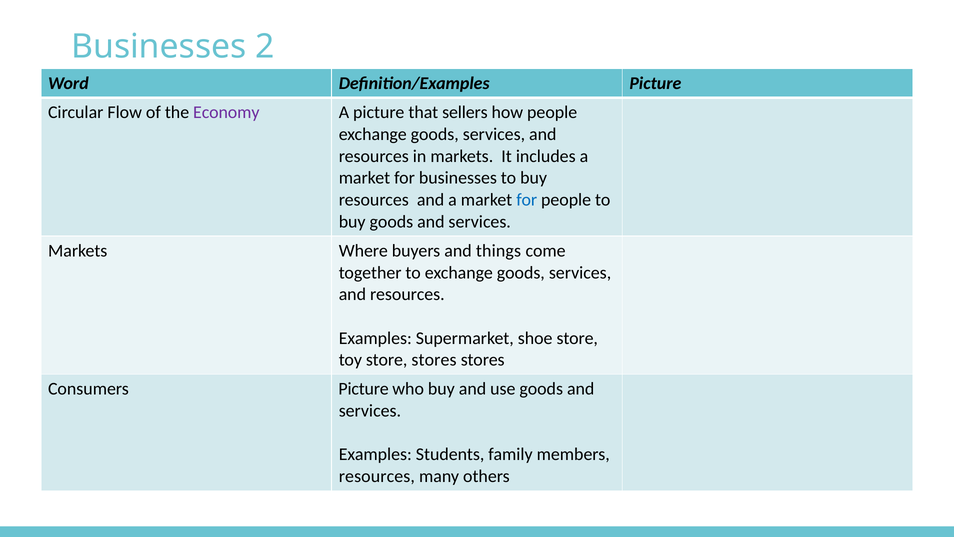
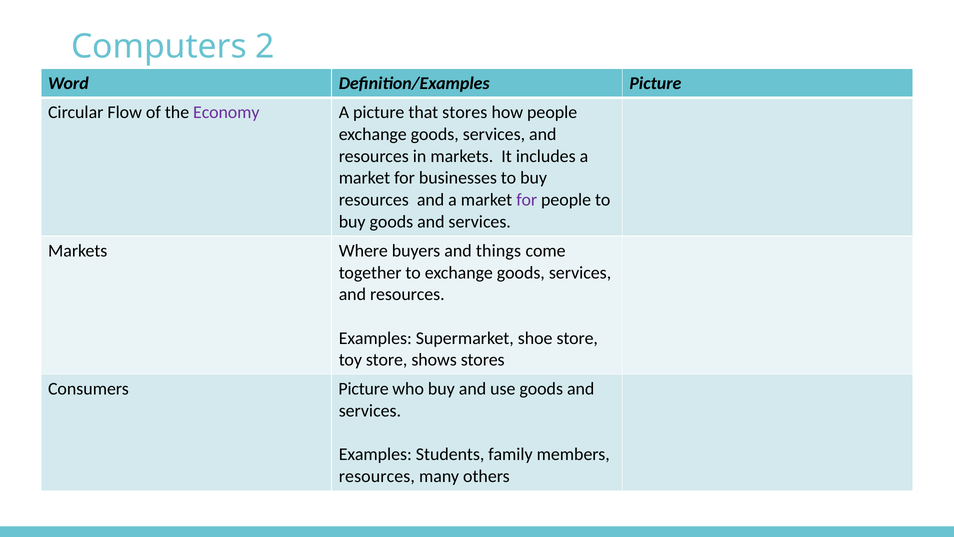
Businesses: Businesses -> Computers (159, 47)
that sellers: sellers -> stores (465, 112)
for colour: blue -> purple (527, 200)
store stores: stores -> shows (434, 360)
